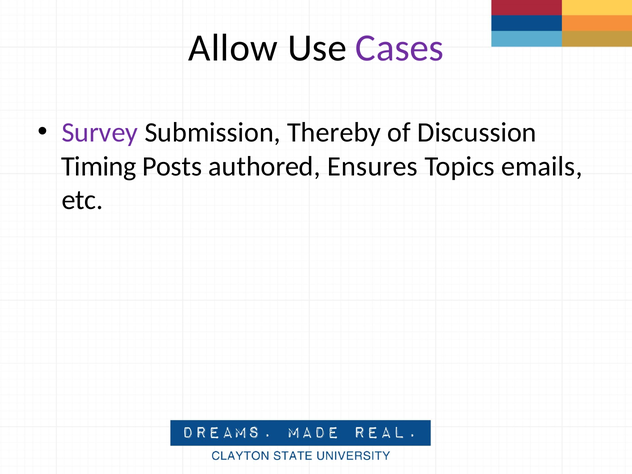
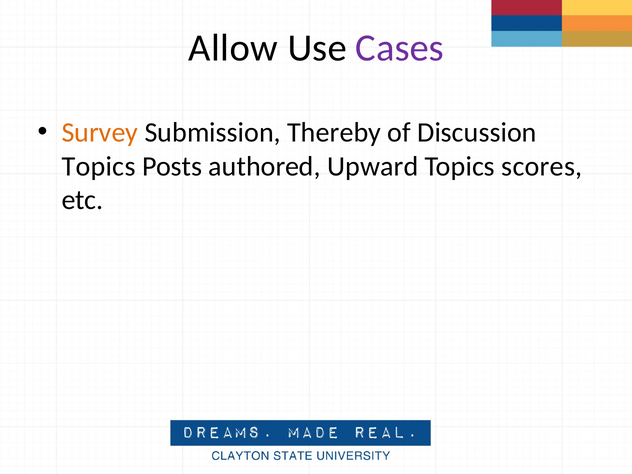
Survey colour: purple -> orange (100, 133)
Timing: Timing -> Topics (99, 166)
Ensures: Ensures -> Upward (373, 166)
emails: emails -> scores (542, 166)
